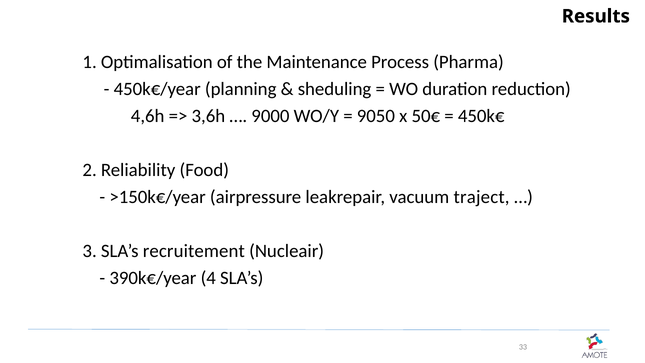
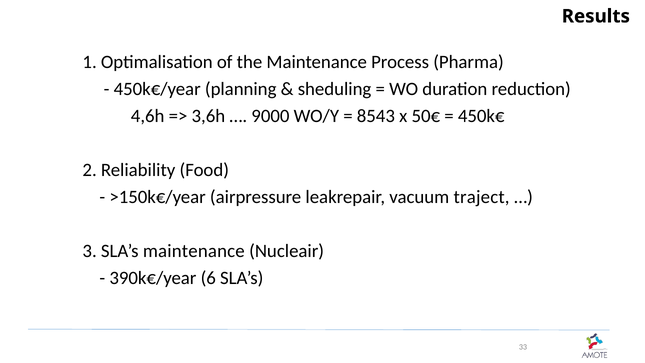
9050: 9050 -> 8543 (376, 116)
SLA’s recruitement: recruitement -> maintenance (194, 251)
4: 4 -> 6 (208, 278)
